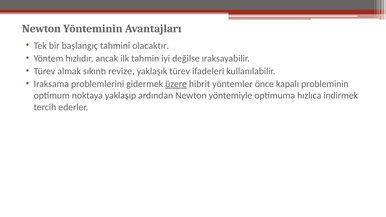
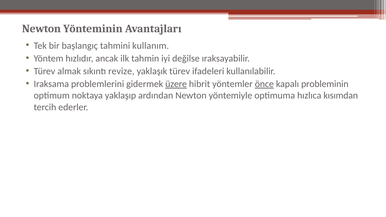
olacaktır: olacaktır -> kullanım (151, 46)
önce underline: none -> present (264, 84)
indirmek: indirmek -> kısımdan (341, 96)
